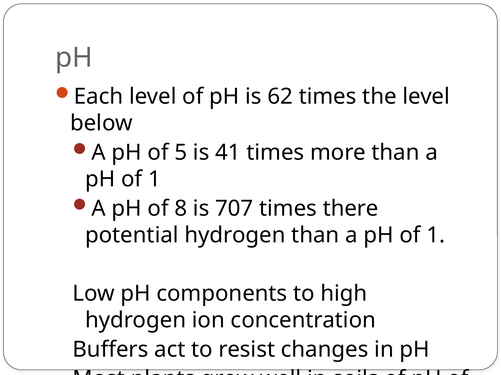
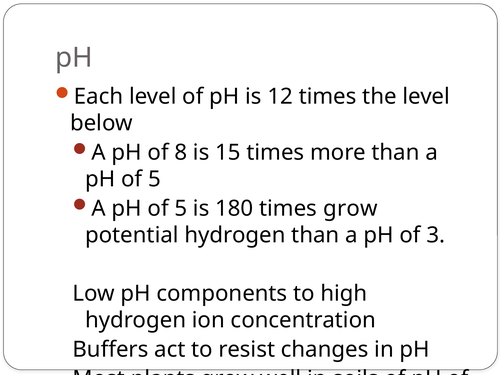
62: 62 -> 12 (280, 97)
5: 5 -> 8 (181, 153)
41: 41 -> 15 (228, 153)
1: 1 -> 5 (154, 179)
8: 8 -> 5 (181, 209)
707: 707 -> 180 (234, 209)
times there: there -> grow (350, 209)
1: 1 -> 3 (436, 236)
